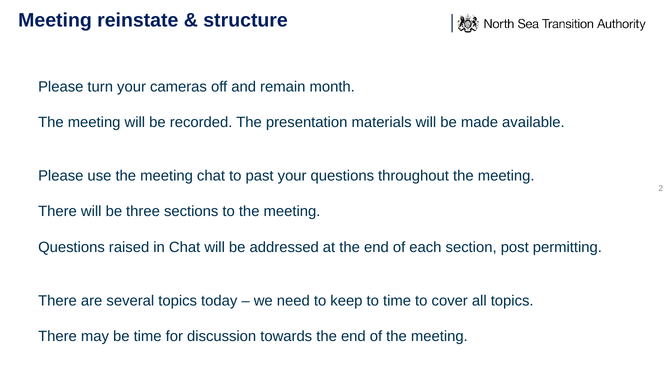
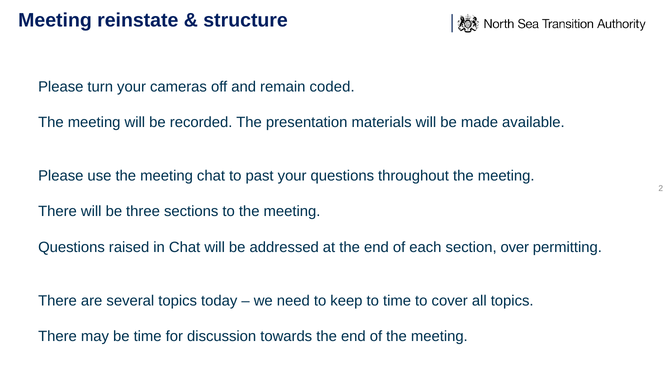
month: month -> coded (332, 87)
post: post -> over (515, 247)
